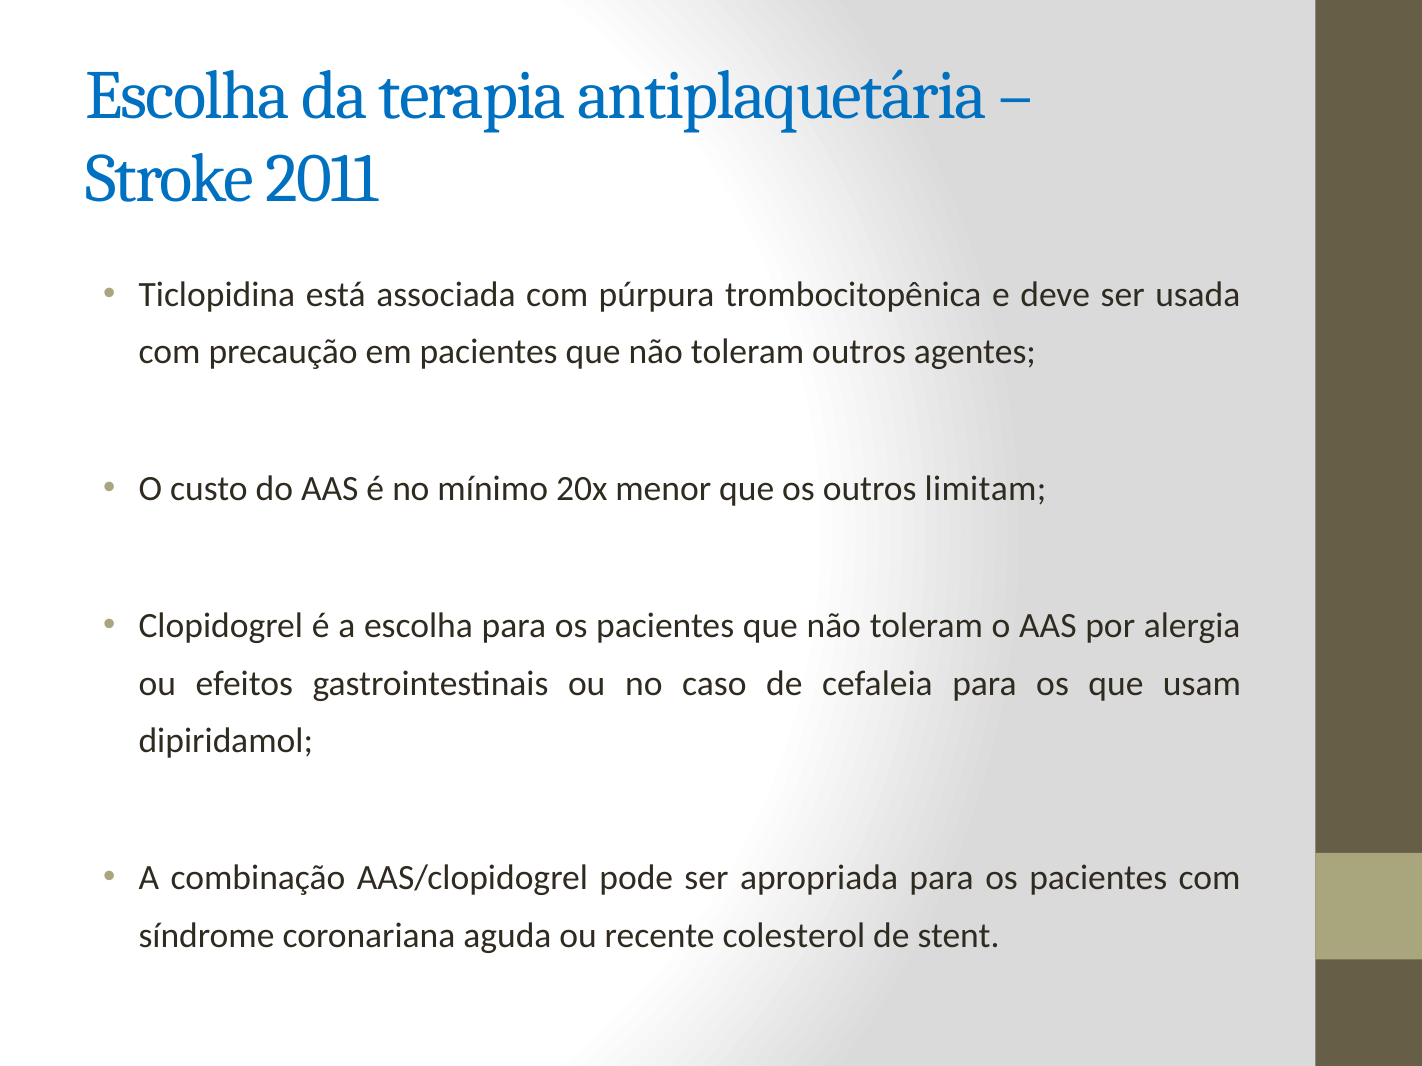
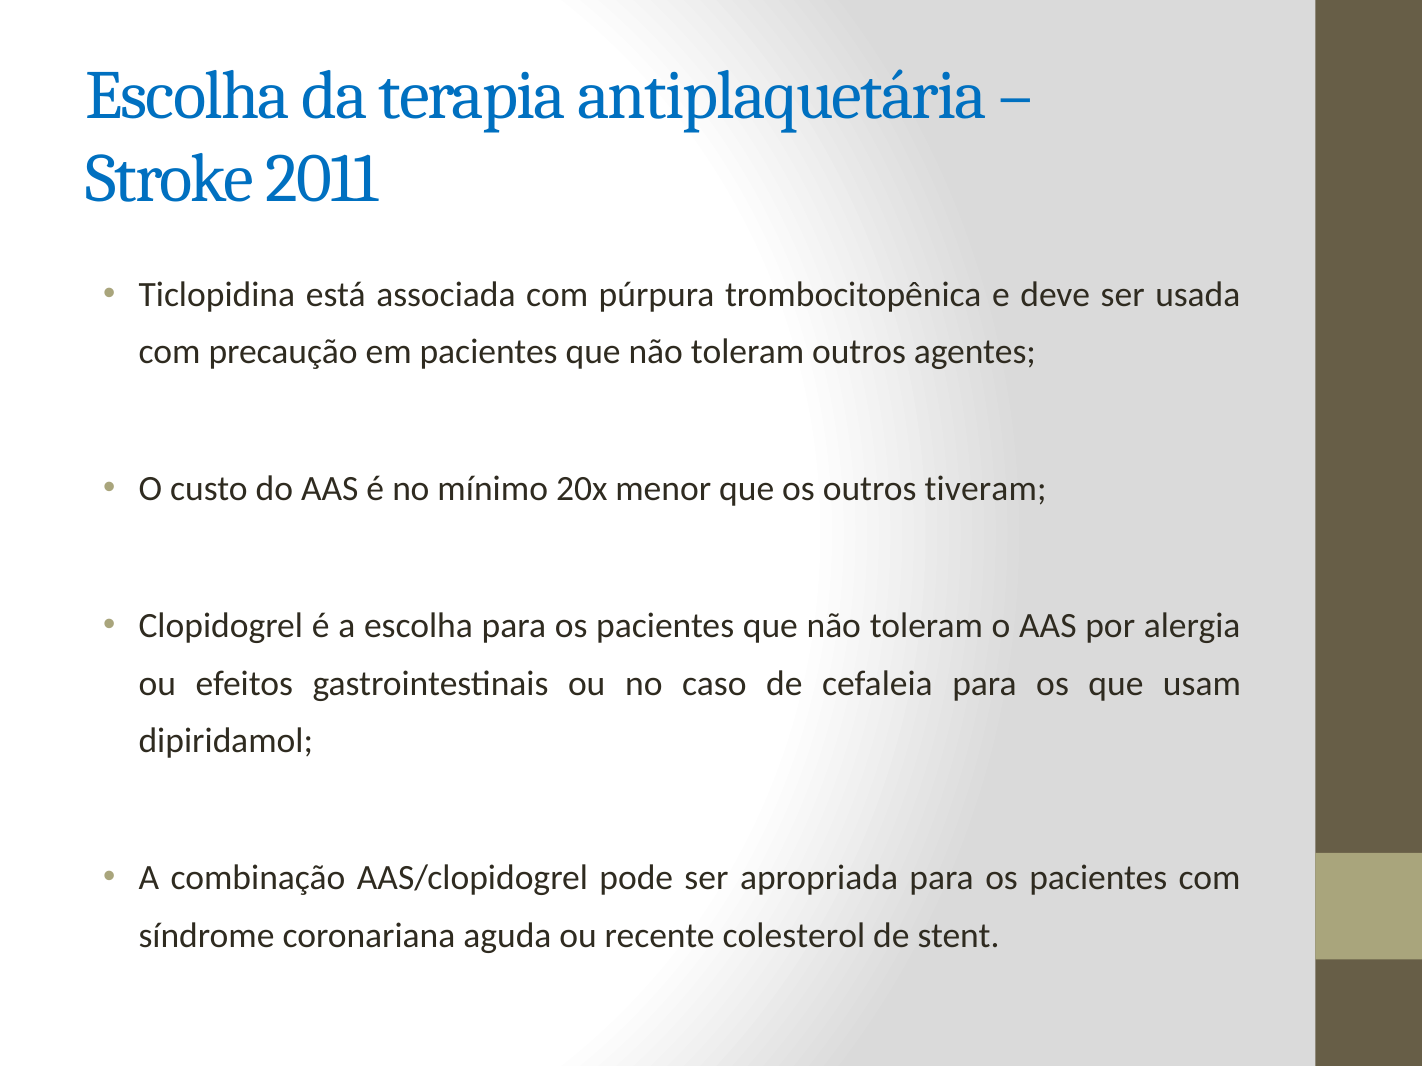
limitam: limitam -> tiveram (986, 489)
